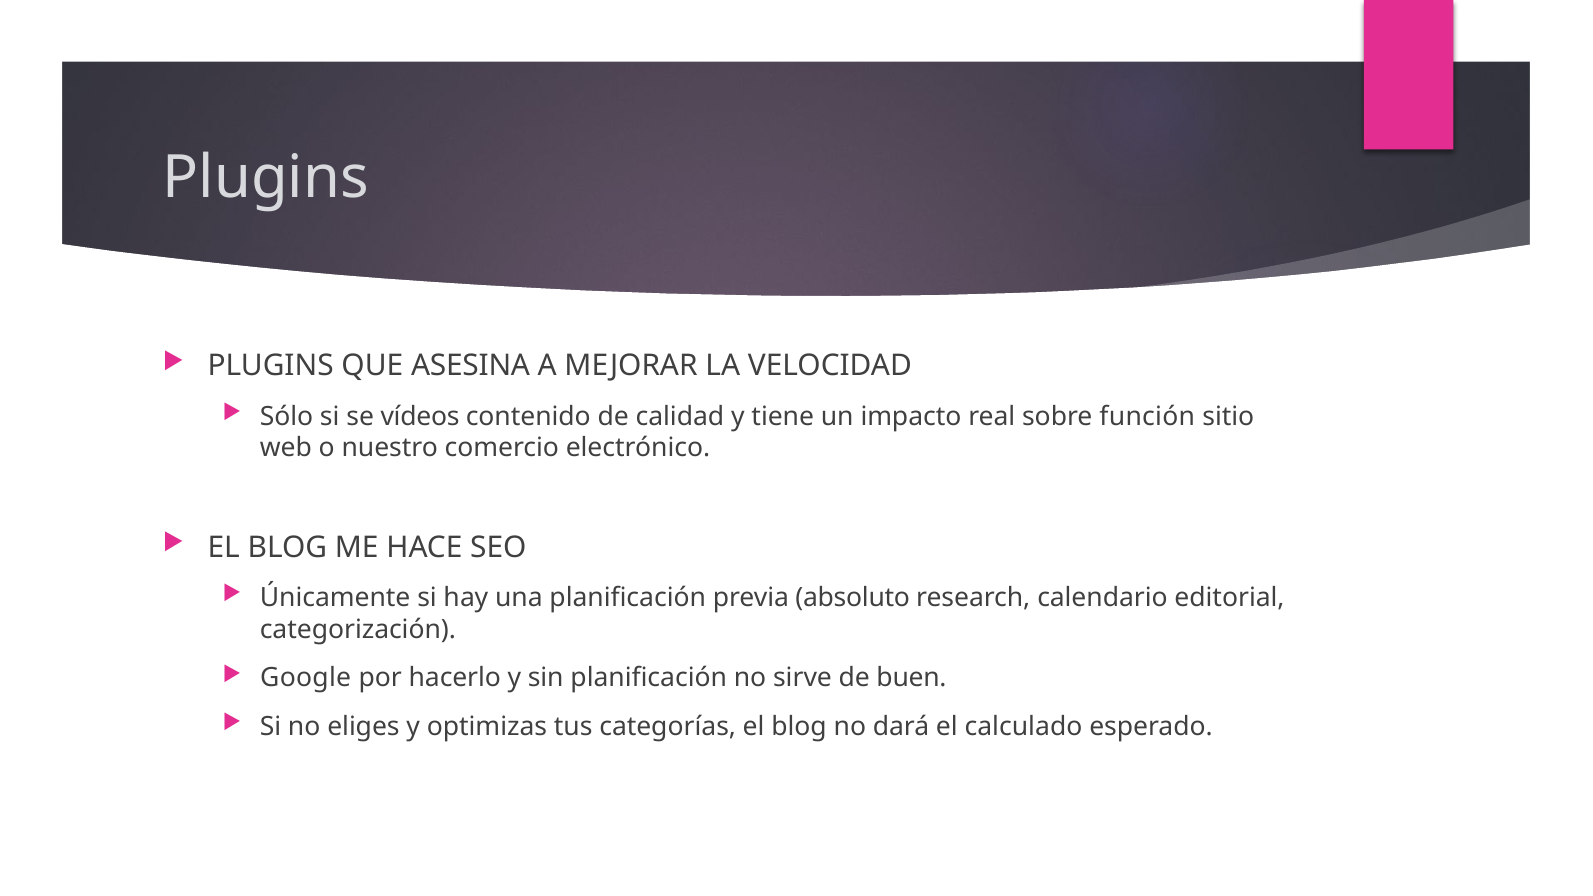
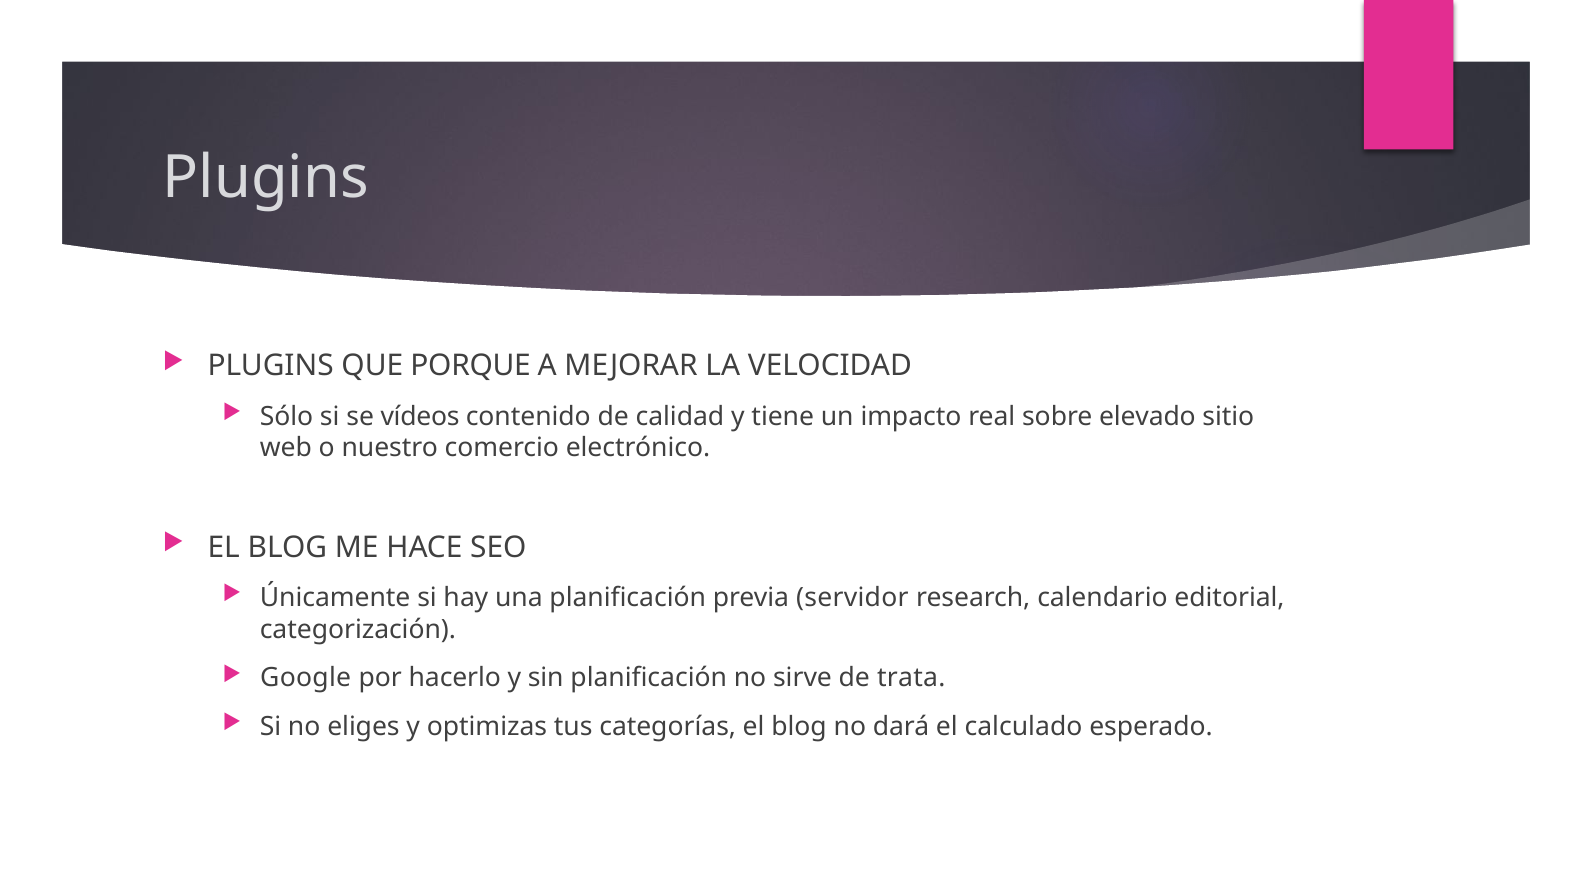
ASESINA: ASESINA -> PORQUE (471, 366)
función: función -> elevado (1147, 416)
absoluto: absoluto -> servidor (852, 598)
buen: buen -> trata (911, 678)
